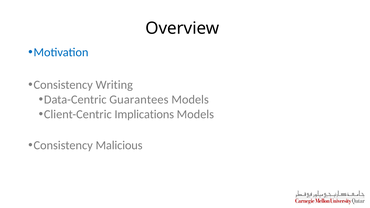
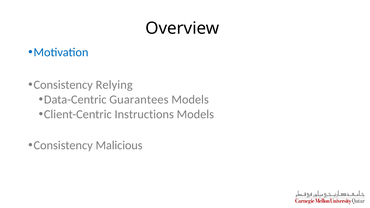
Writing: Writing -> Relying (114, 85)
Implications: Implications -> Instructions (144, 114)
